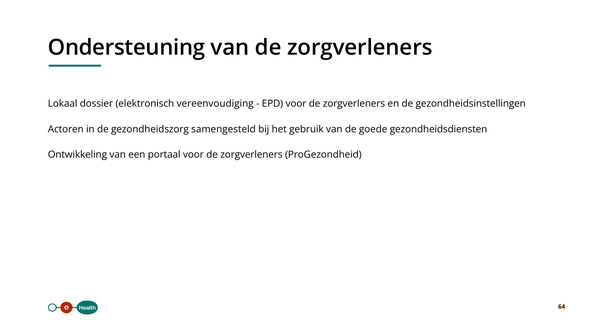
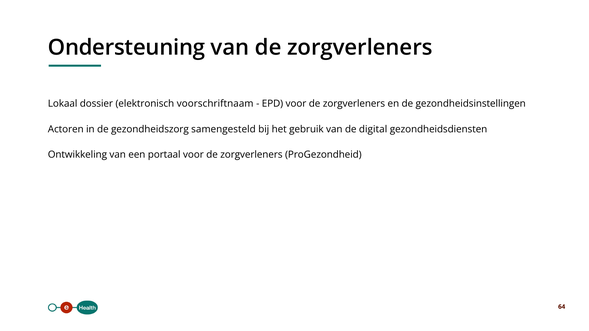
vereenvoudiging: vereenvoudiging -> voorschriftnaam (215, 104)
goede: goede -> digital (373, 129)
